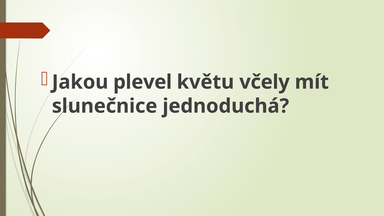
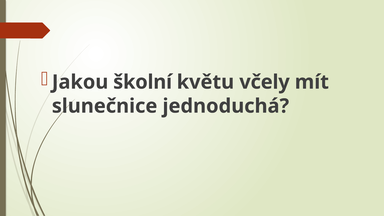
plevel: plevel -> školní (143, 82)
